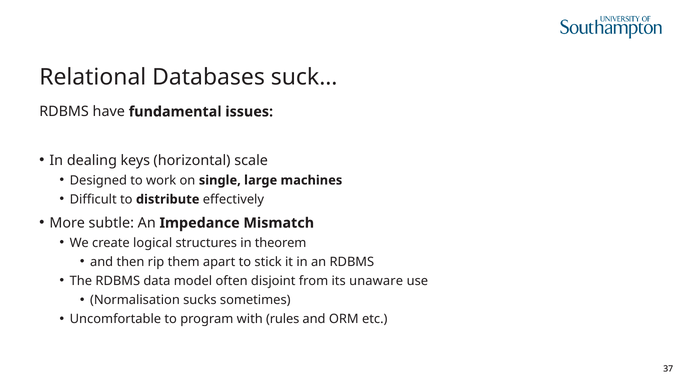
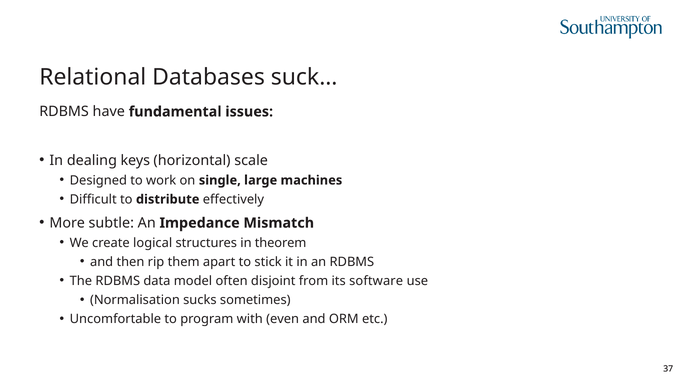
unaware: unaware -> software (376, 281)
rules: rules -> even (283, 319)
